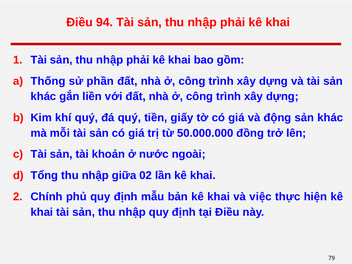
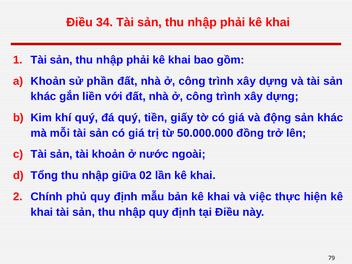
94: 94 -> 34 (105, 22)
Thống: Thống -> Khoản (48, 81)
